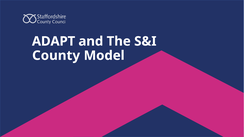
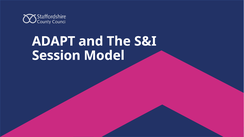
County: County -> Session (56, 56)
